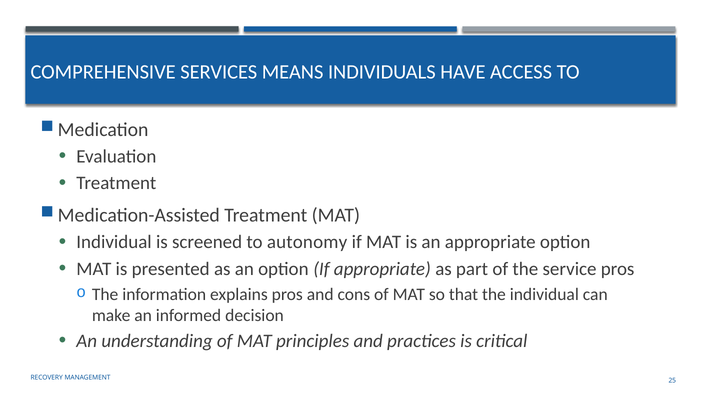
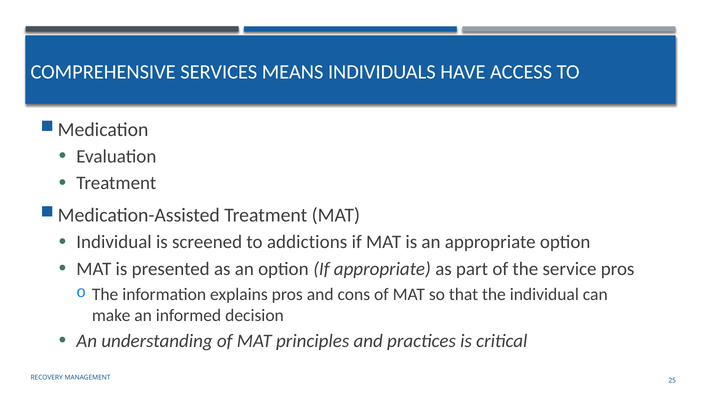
autonomy: autonomy -> addictions (307, 242)
